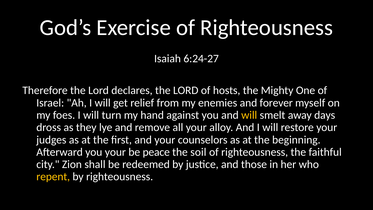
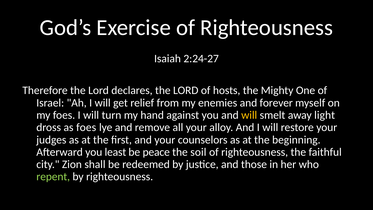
6:24-27: 6:24-27 -> 2:24-27 (201, 58)
days: days -> light (325, 115)
as they: they -> foes (86, 127)
you your: your -> least (115, 152)
repent colour: yellow -> light green (53, 177)
